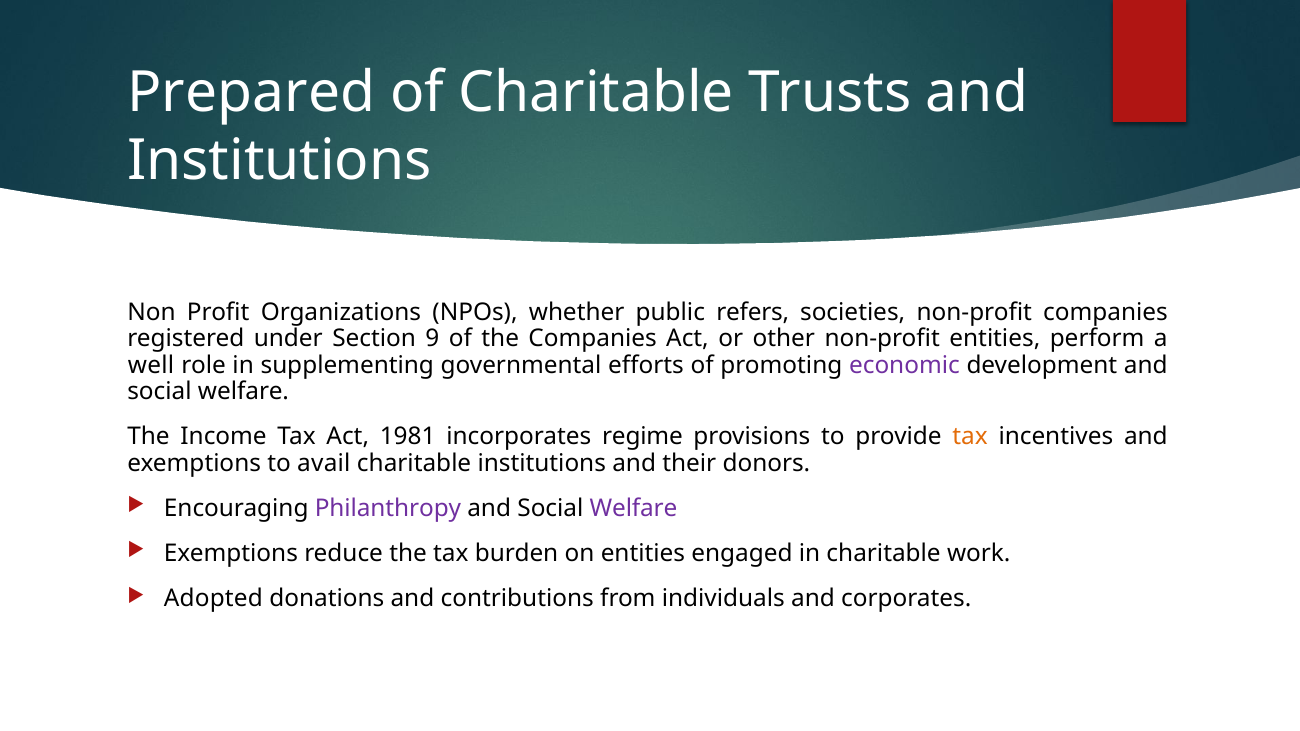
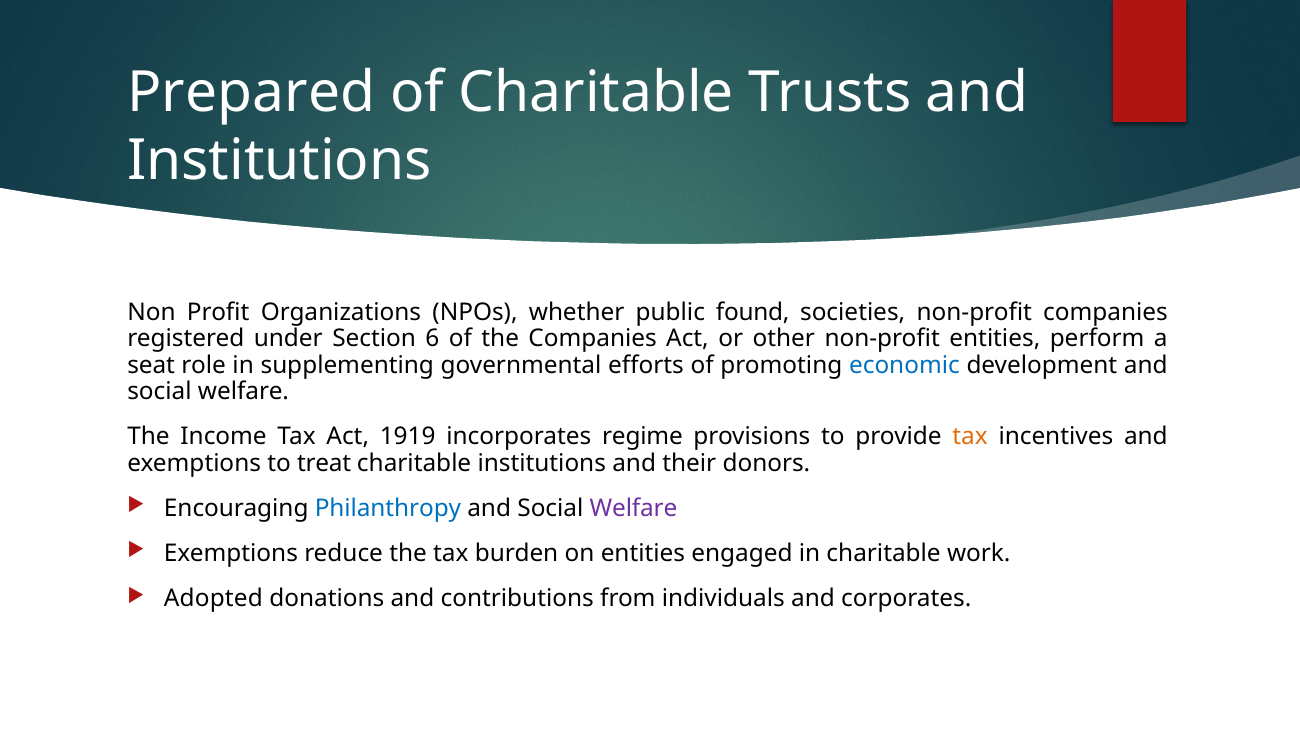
refers: refers -> found (753, 313)
9: 9 -> 6 (432, 339)
well: well -> seat (151, 365)
economic colour: purple -> blue (904, 365)
1981: 1981 -> 1919 (408, 437)
avail: avail -> treat (324, 463)
Philanthropy colour: purple -> blue (388, 508)
